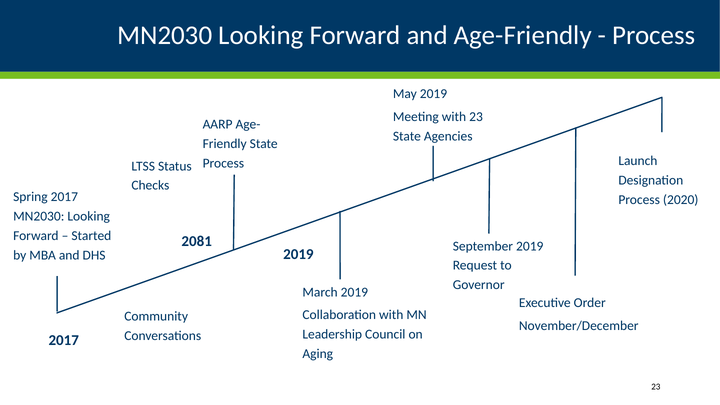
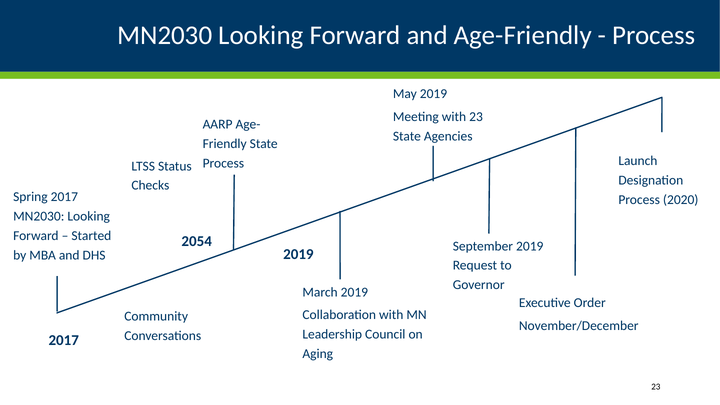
2081: 2081 -> 2054 (197, 241)
